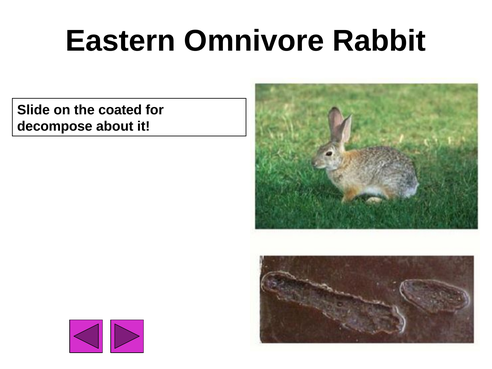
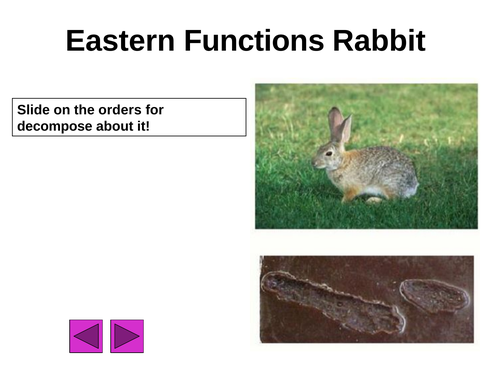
Omnivore: Omnivore -> Functions (254, 41)
coated: coated -> orders (120, 110)
